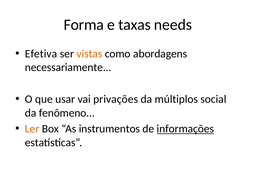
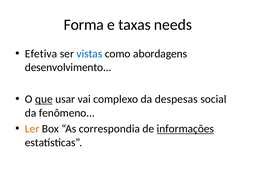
vistas colour: orange -> blue (89, 54)
necessariamente: necessariamente -> desenvolvimento (68, 67)
que underline: none -> present (44, 99)
privações: privações -> complexo (116, 99)
múltiplos: múltiplos -> despesas (176, 99)
instrumentos: instrumentos -> correspondia (109, 129)
